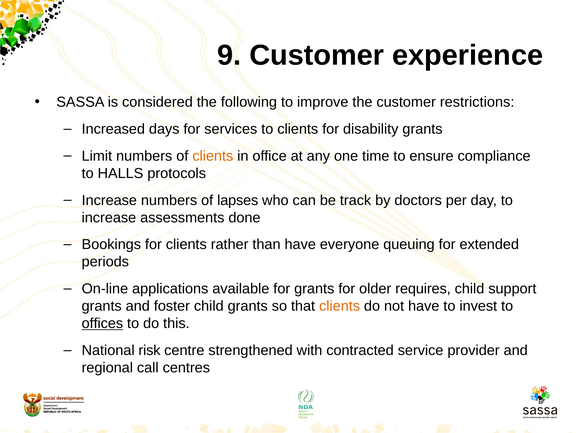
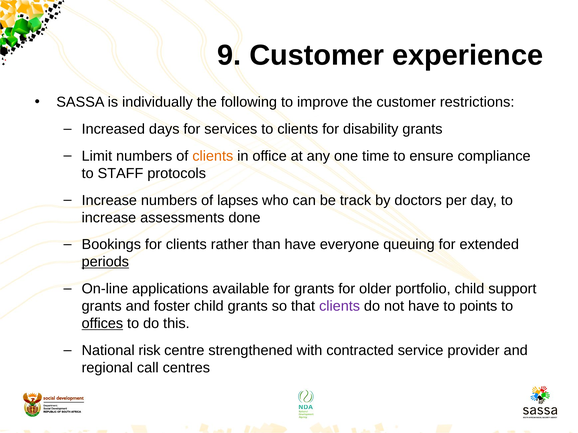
considered: considered -> individually (157, 102)
HALLS: HALLS -> STAFF (120, 174)
periods underline: none -> present (105, 262)
requires: requires -> portfolio (423, 289)
clients colour: orange -> purple (340, 306)
invest: invest -> points (478, 306)
